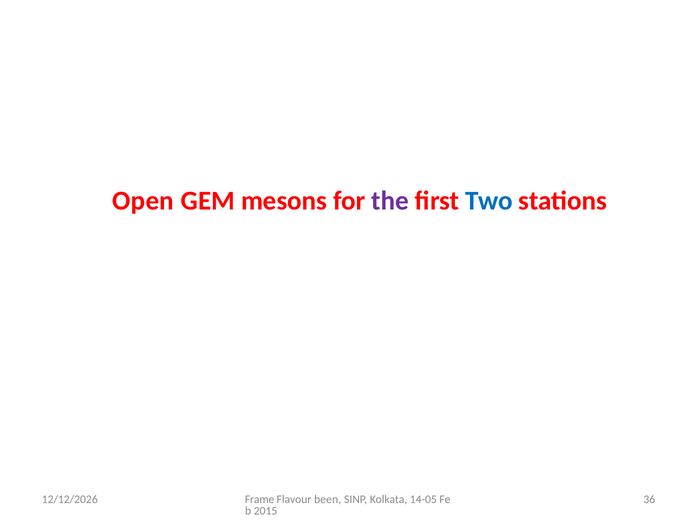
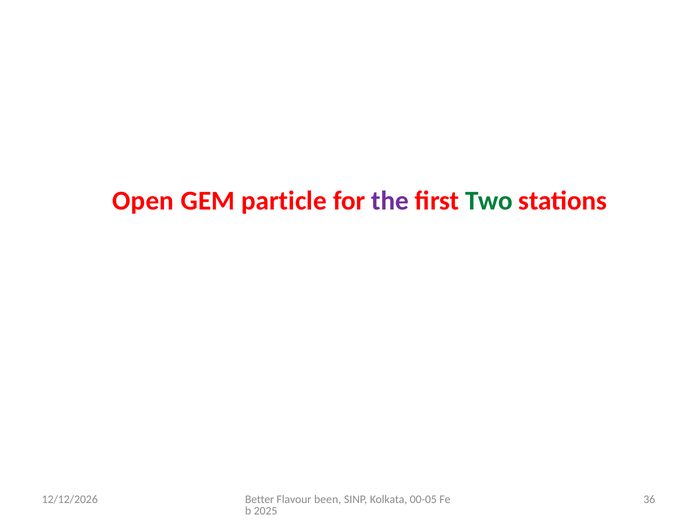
mesons: mesons -> particle (284, 201)
Two colour: blue -> green (489, 201)
Frame: Frame -> Better (260, 499)
14-05: 14-05 -> 00-05 (423, 499)
2015: 2015 -> 2025 (266, 511)
